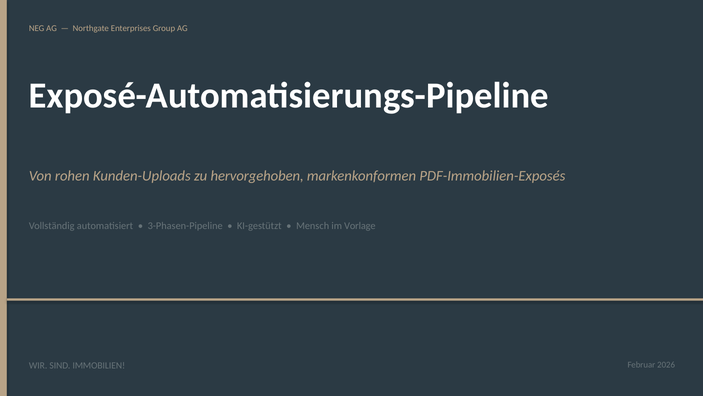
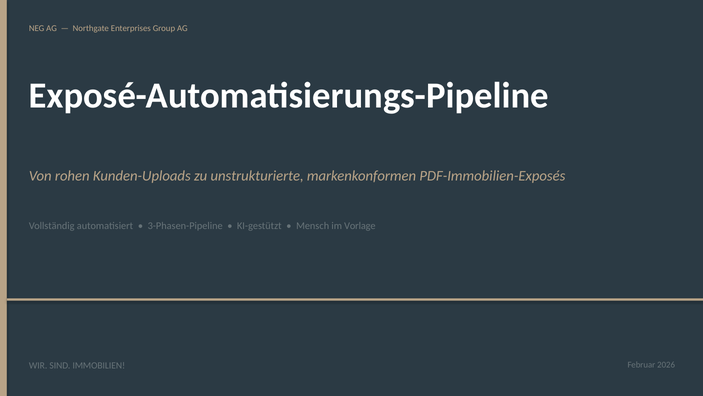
hervorgehoben: hervorgehoben -> unstrukturierte (257, 176)
